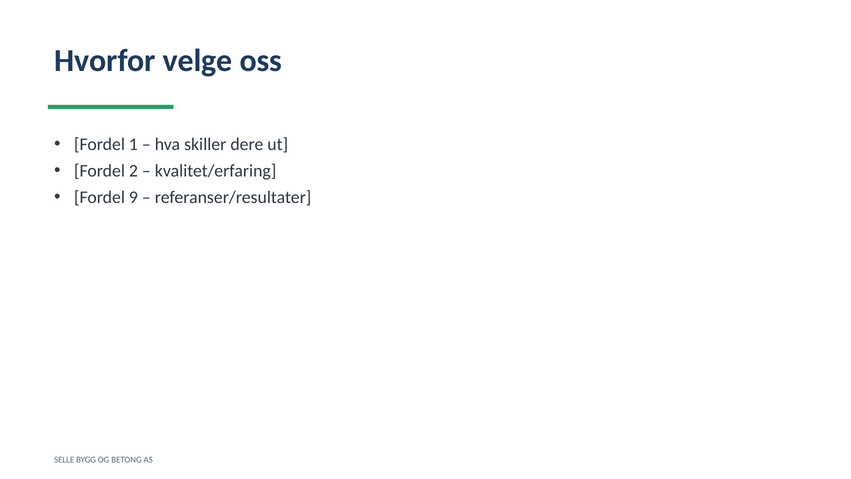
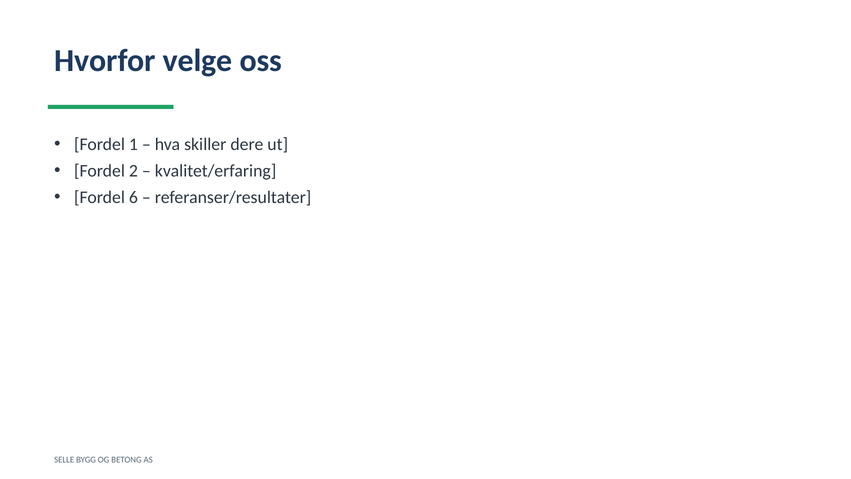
9: 9 -> 6 (133, 197)
